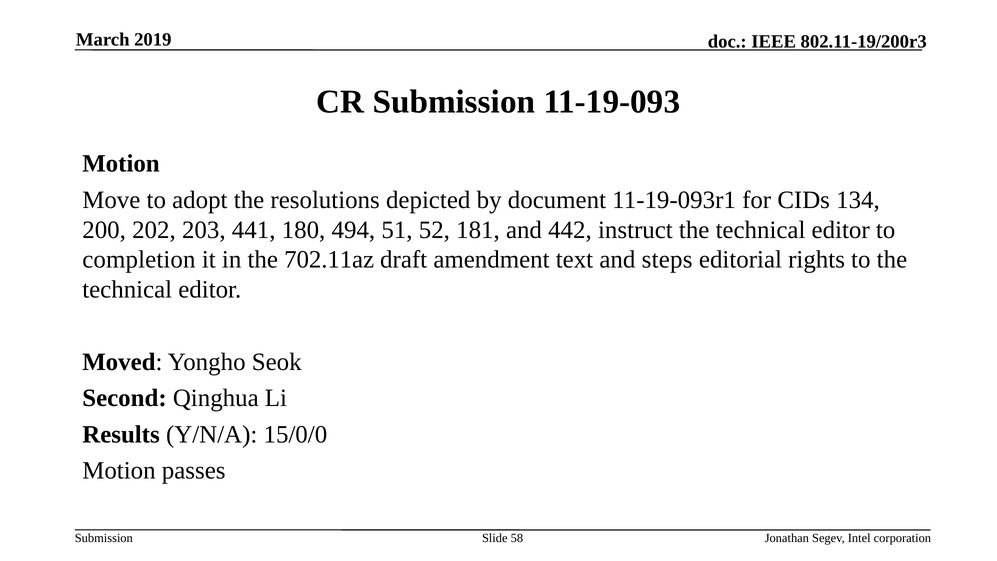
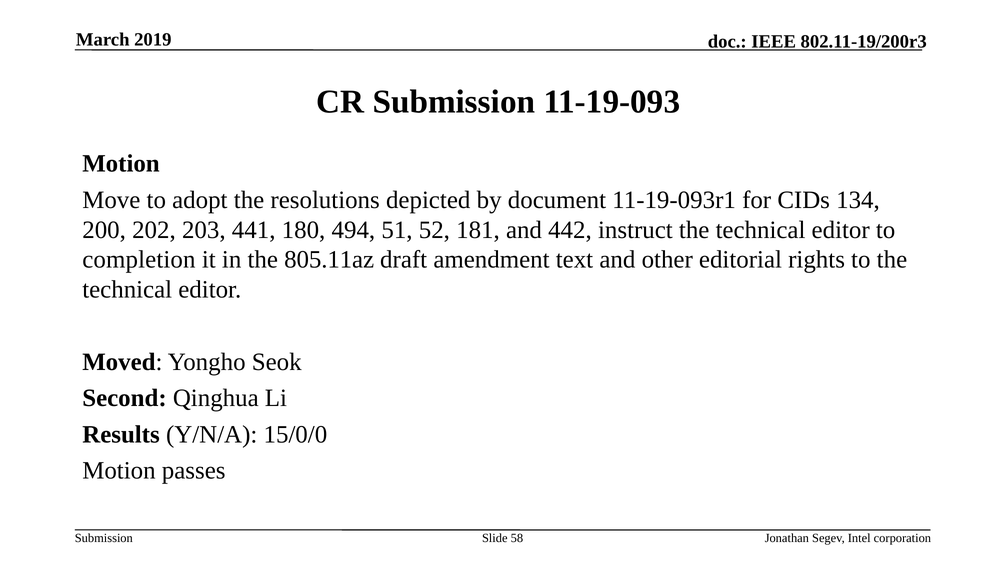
702.11az: 702.11az -> 805.11az (329, 260)
steps: steps -> other (667, 260)
